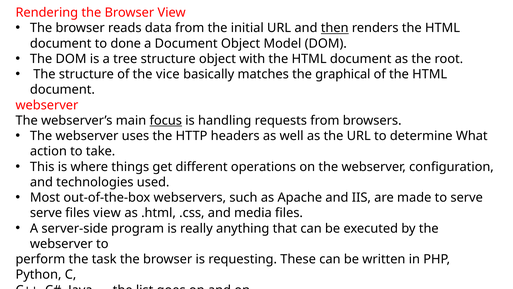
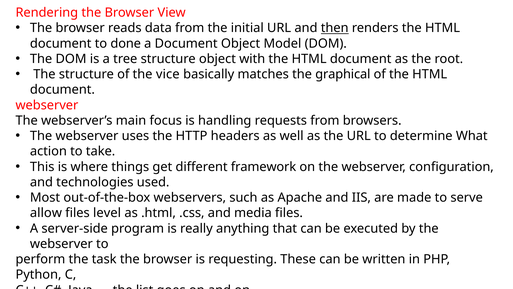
focus underline: present -> none (166, 120)
operations: operations -> framework (264, 167)
serve: serve -> allow (46, 213)
files view: view -> level (107, 213)
